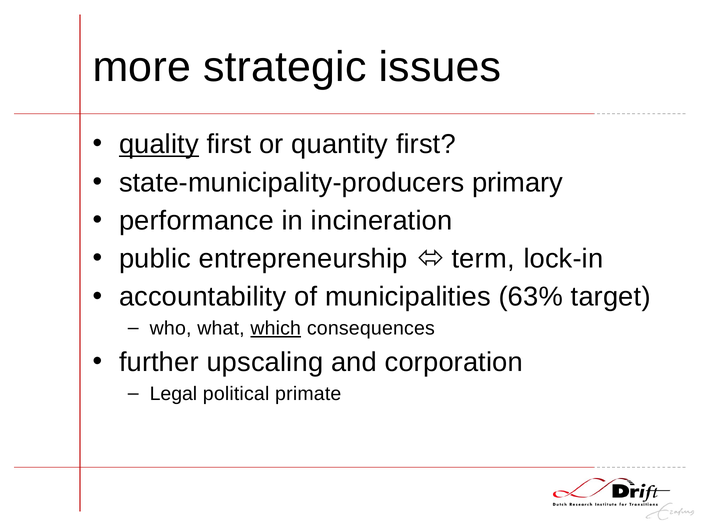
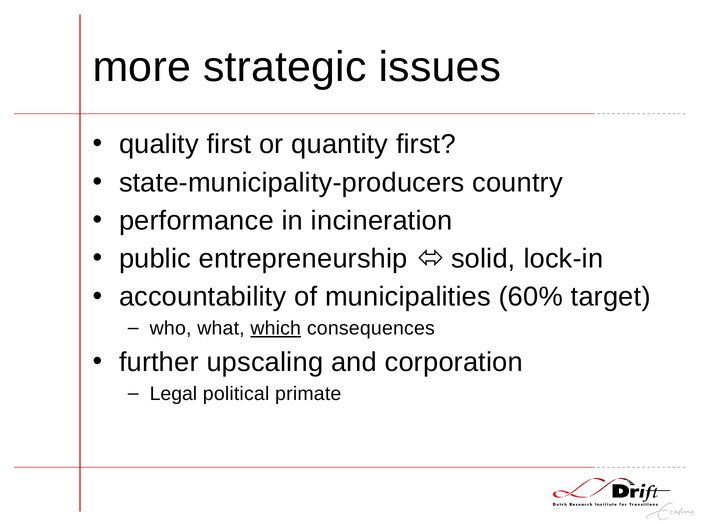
quality underline: present -> none (159, 145)
primary: primary -> country (518, 183)
term: term -> solid (483, 259)
63%: 63% -> 60% (531, 297)
